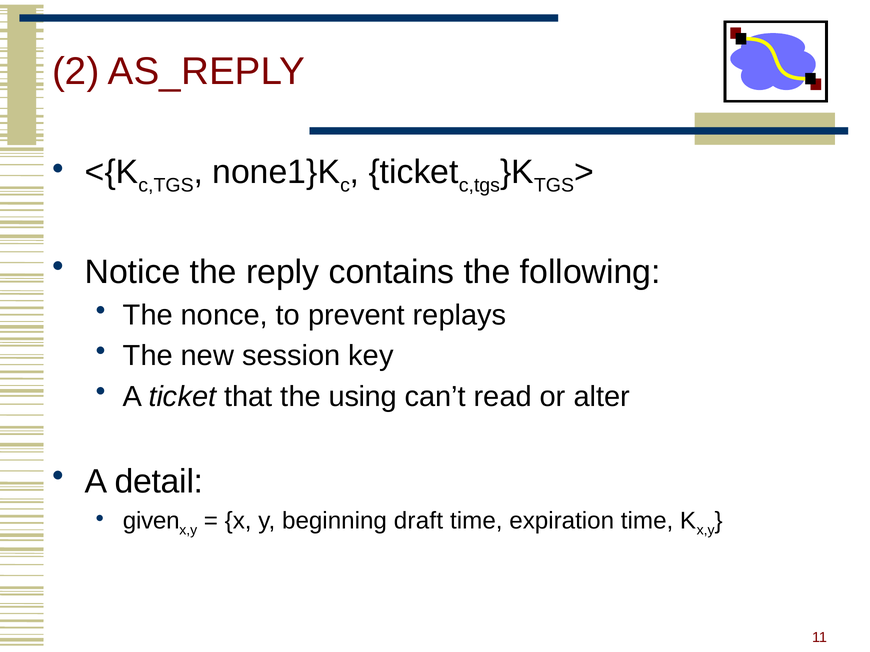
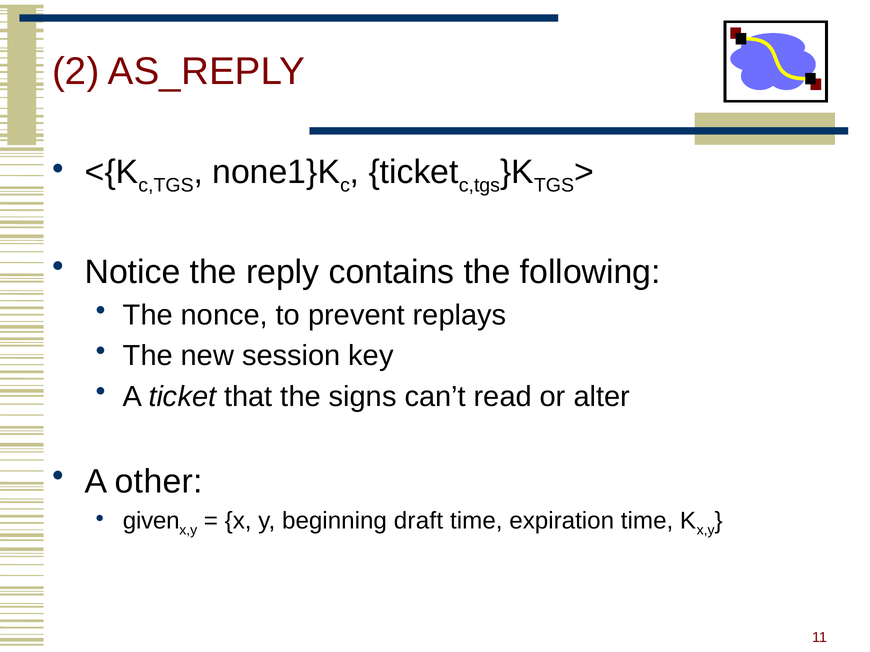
using: using -> signs (363, 397)
detail: detail -> other (159, 482)
